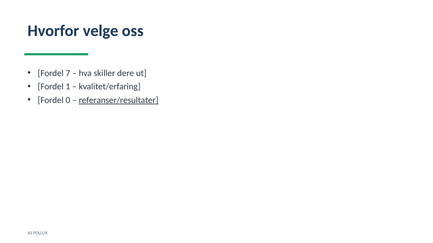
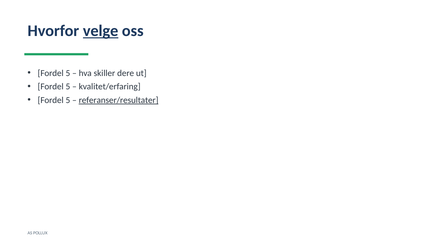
velge underline: none -> present (101, 31)
7: 7 -> 5 (68, 73)
1: 1 -> 5 (68, 87)
0: 0 -> 5 (68, 100)
